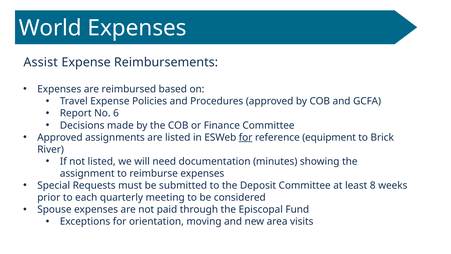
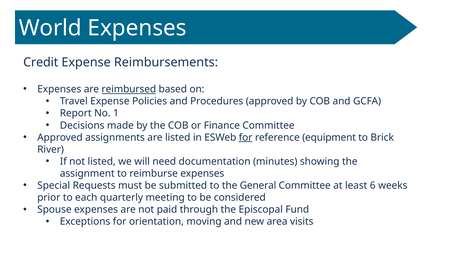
Assist: Assist -> Credit (41, 62)
reimbursed underline: none -> present (129, 89)
6: 6 -> 1 (116, 113)
Deposit: Deposit -> General (258, 185)
8: 8 -> 6 (373, 185)
